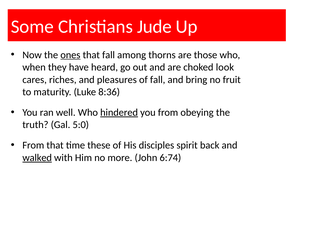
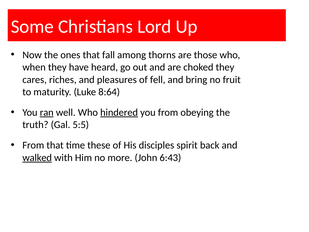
Jude: Jude -> Lord (154, 27)
ones underline: present -> none (70, 55)
choked look: look -> they (225, 67)
of fall: fall -> fell (158, 80)
8:36: 8:36 -> 8:64 (109, 92)
ran underline: none -> present (47, 112)
5:0: 5:0 -> 5:5 (81, 125)
6:74: 6:74 -> 6:43 (170, 157)
